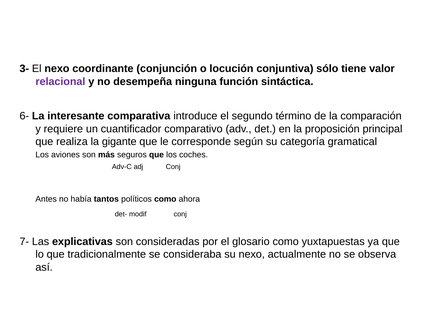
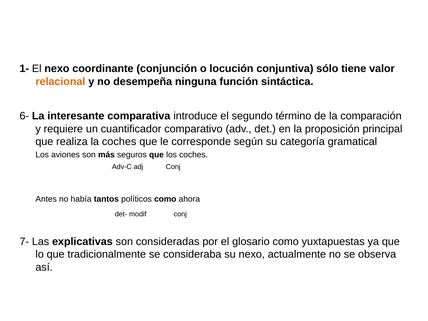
3-: 3- -> 1- (24, 69)
relacional colour: purple -> orange (60, 82)
la gigante: gigante -> coches (119, 142)
